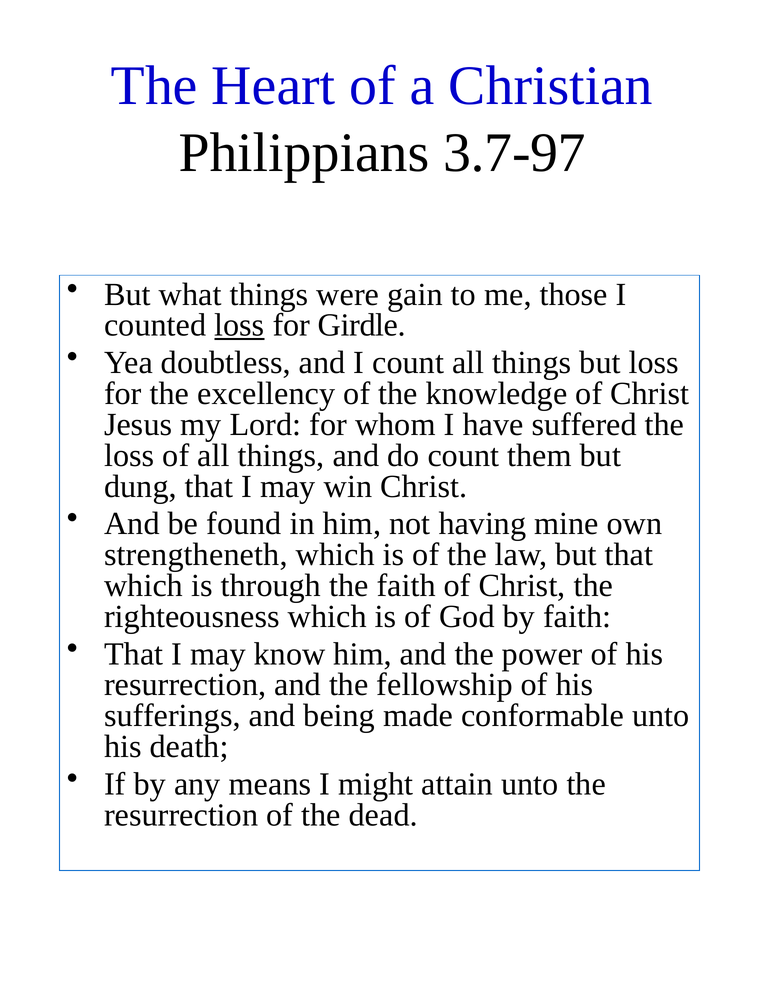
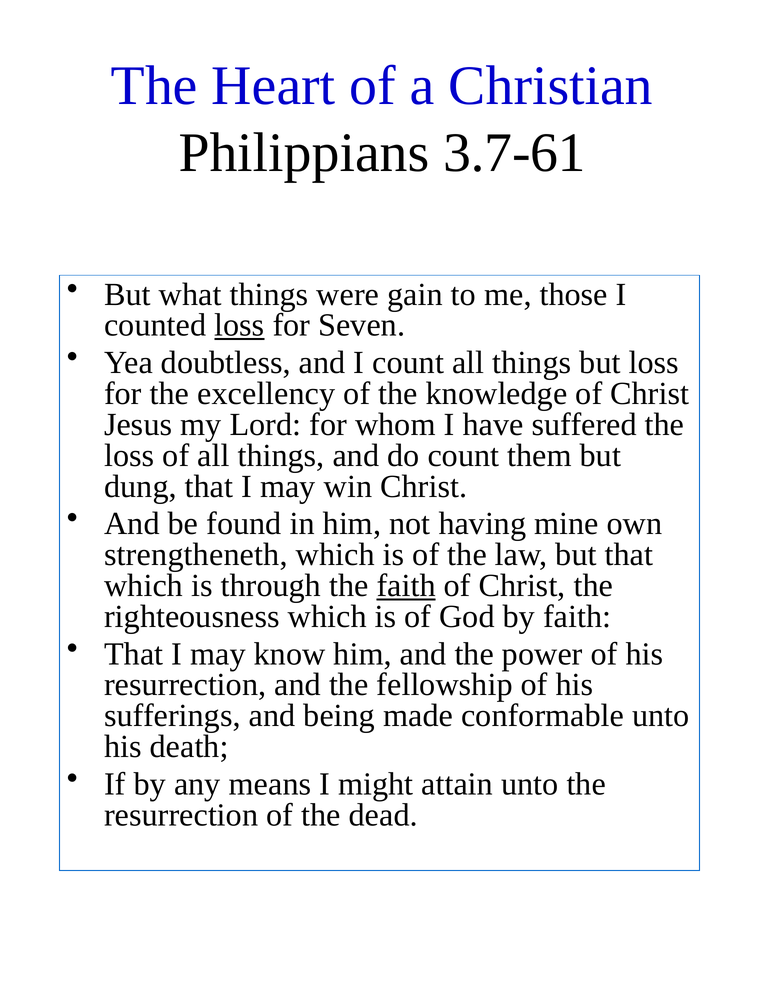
3.7-97: 3.7-97 -> 3.7-61 (515, 153)
Girdle: Girdle -> Seven (362, 325)
faith underline: none -> present (406, 586)
